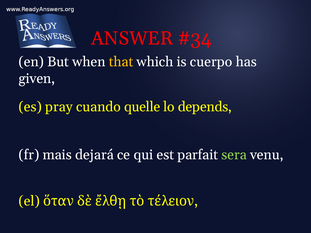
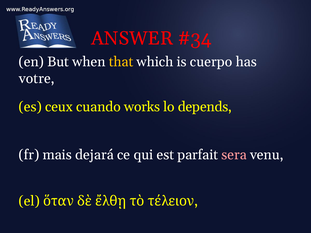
given: given -> votre (37, 79)
pray: pray -> ceux (59, 107)
quelle: quelle -> works (142, 107)
sera colour: light green -> pink (234, 155)
